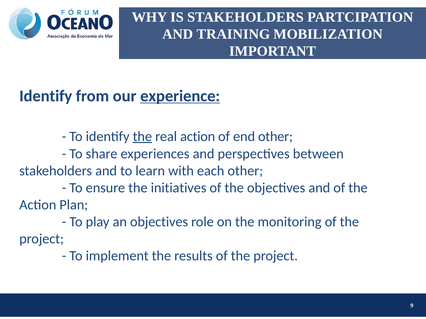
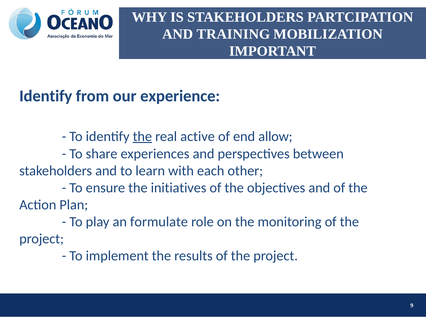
experience underline: present -> none (180, 96)
real action: action -> active (198, 137)
end other: other -> allow (275, 137)
an objectives: objectives -> formulate (159, 222)
